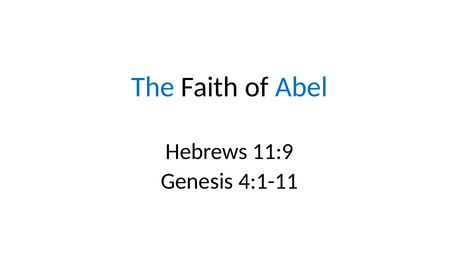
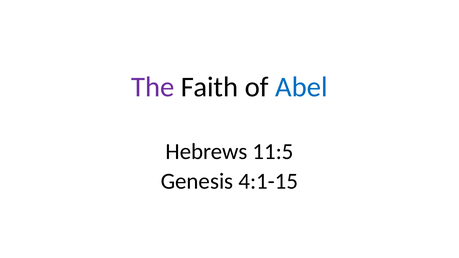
The colour: blue -> purple (153, 87)
11:9: 11:9 -> 11:5 (273, 152)
4:1-11: 4:1-11 -> 4:1-15 (268, 181)
